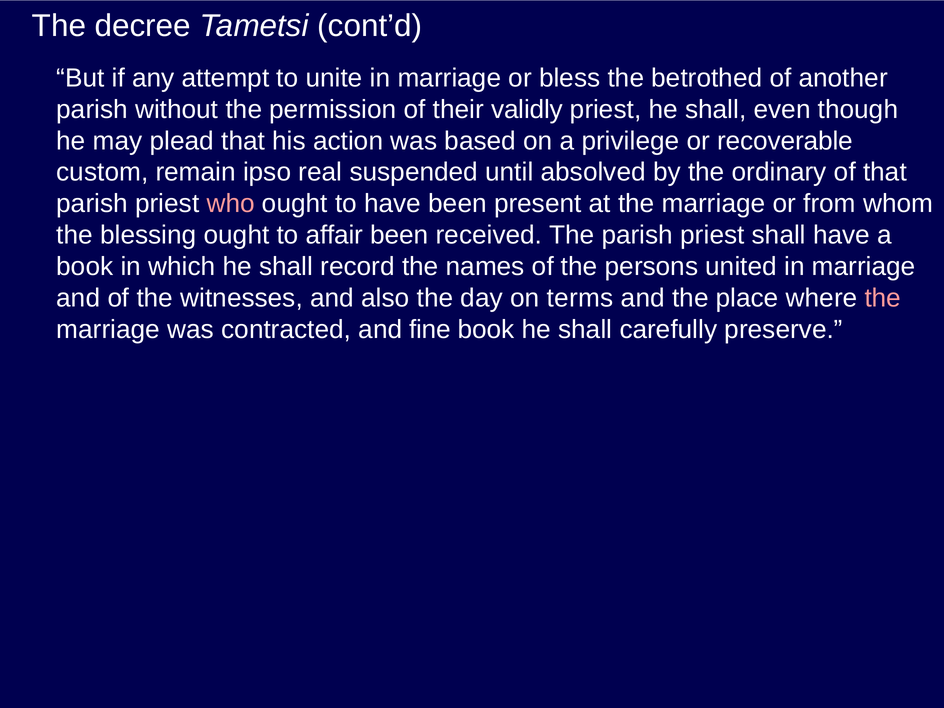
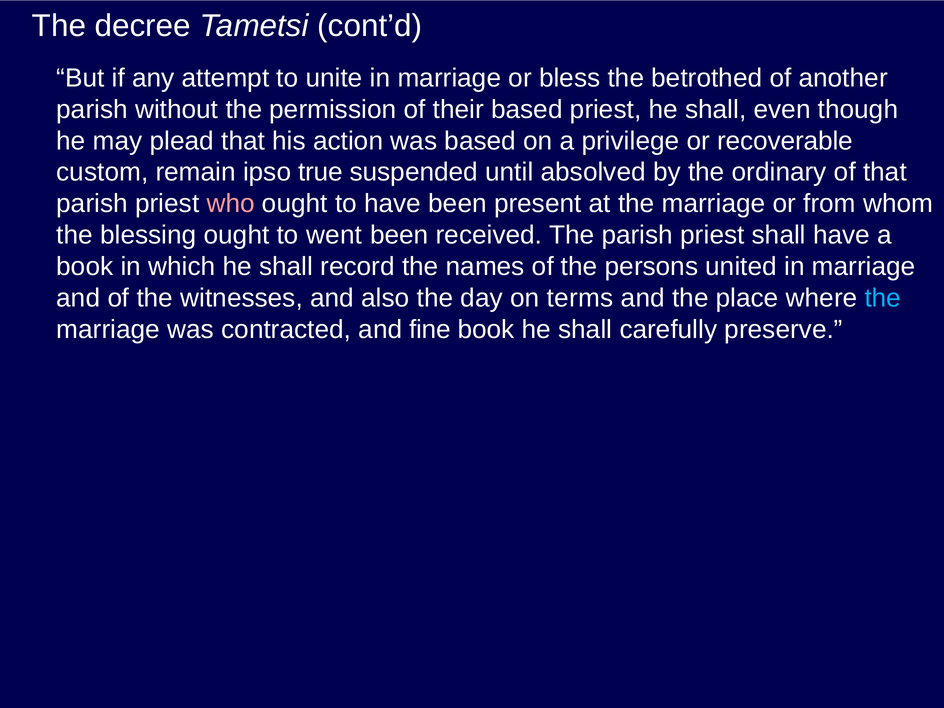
their validly: validly -> based (527, 109)
real: real -> true (321, 172)
affair: affair -> went (334, 235)
the colour: pink -> light blue (883, 298)
